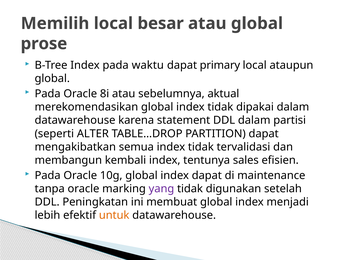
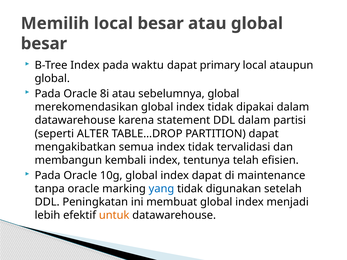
prose: prose -> besar (44, 44)
sebelumnya aktual: aktual -> global (223, 94)
sales: sales -> telah (246, 160)
yang colour: purple -> blue (161, 189)
